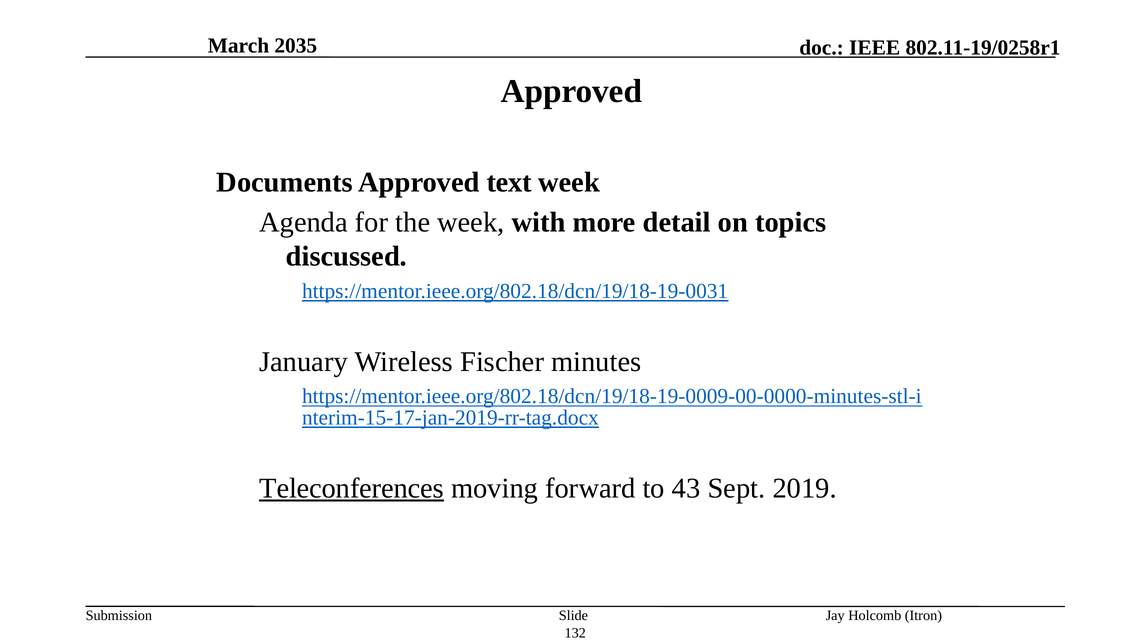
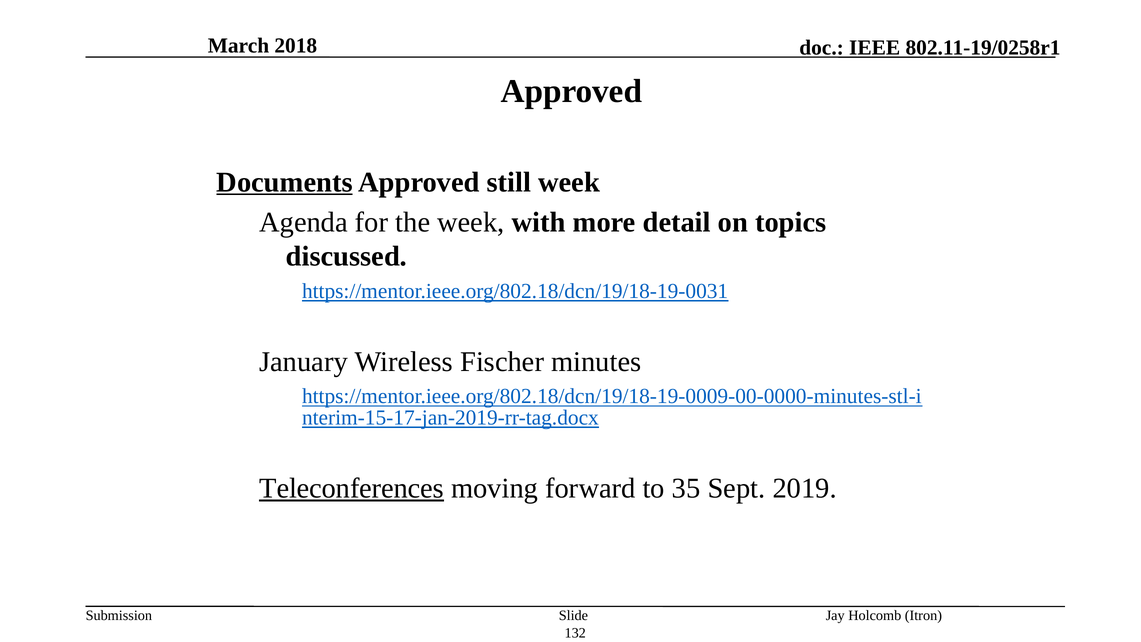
2035: 2035 -> 2018 (296, 46)
Documents underline: none -> present (285, 182)
text: text -> still (509, 182)
43: 43 -> 35 (686, 488)
